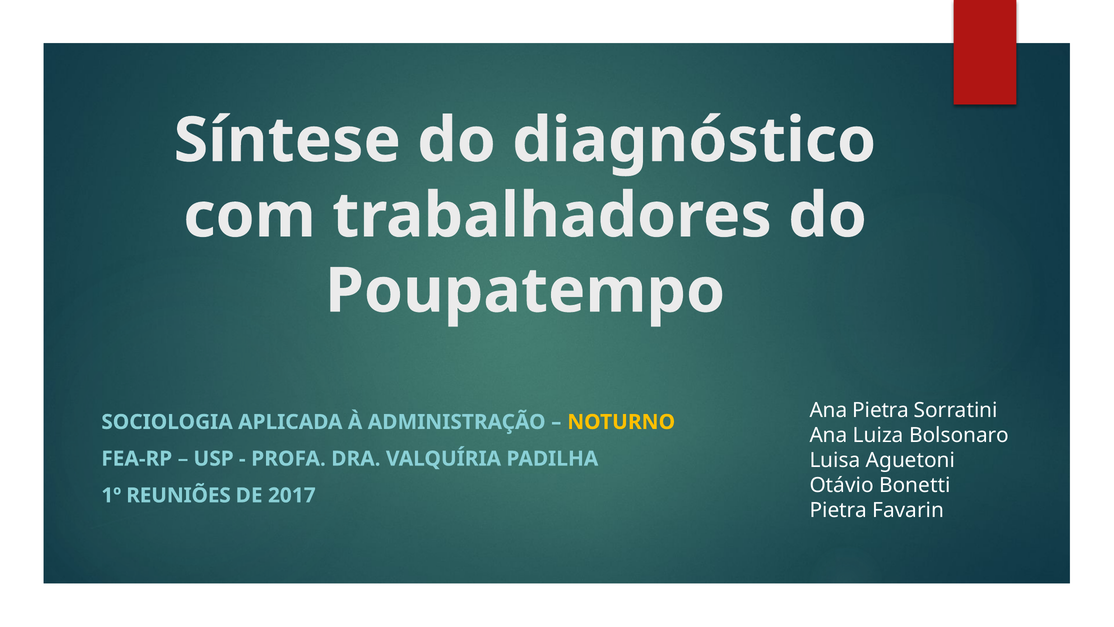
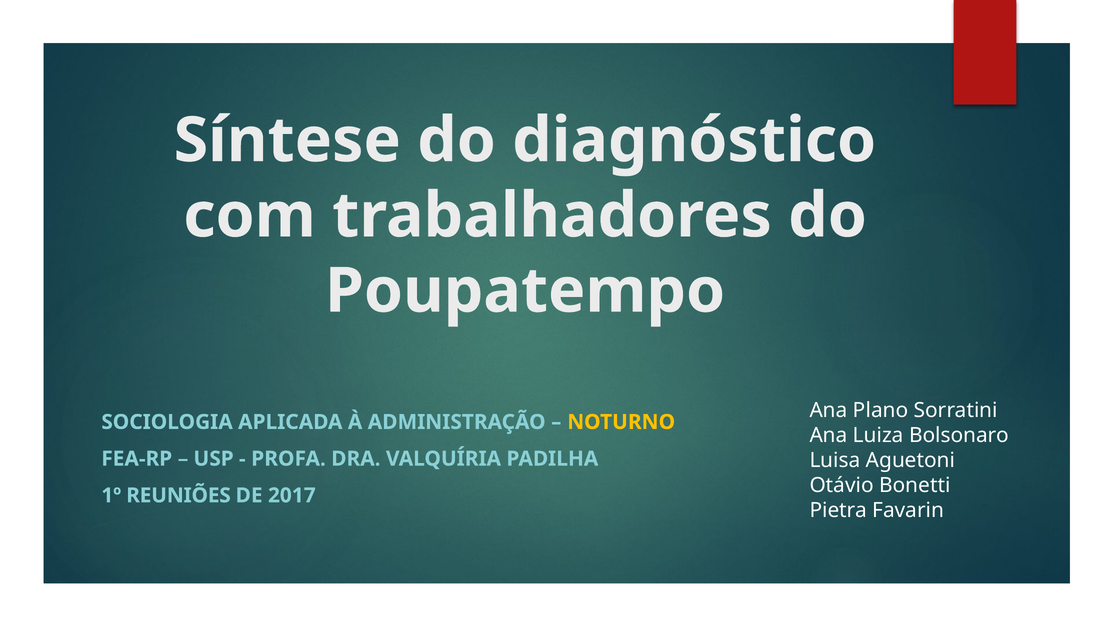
Ana Pietra: Pietra -> Plano (881, 410)
